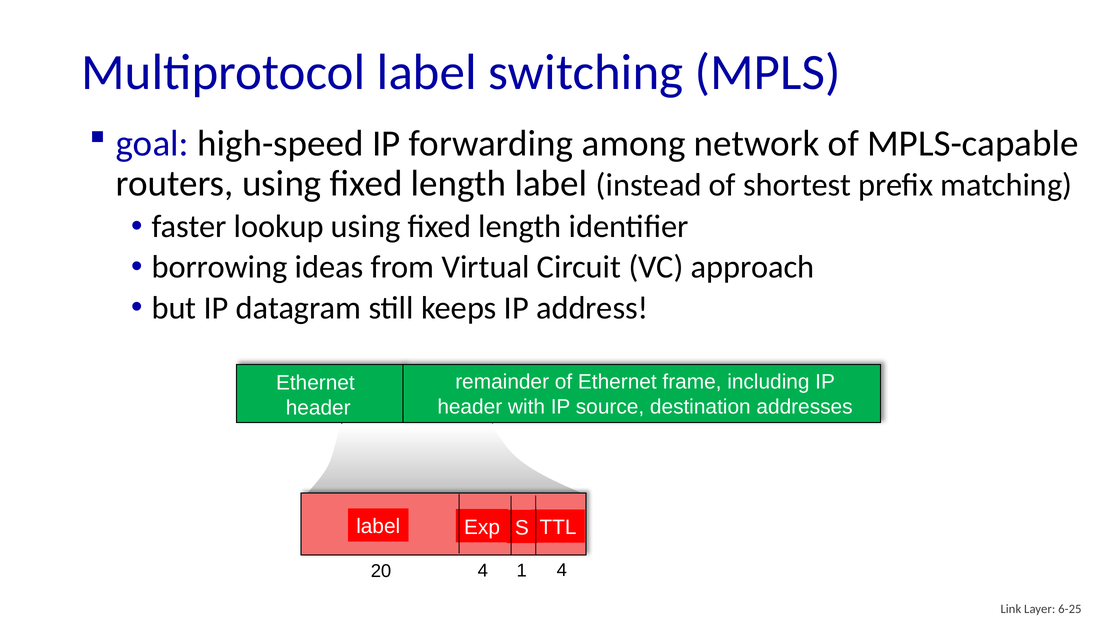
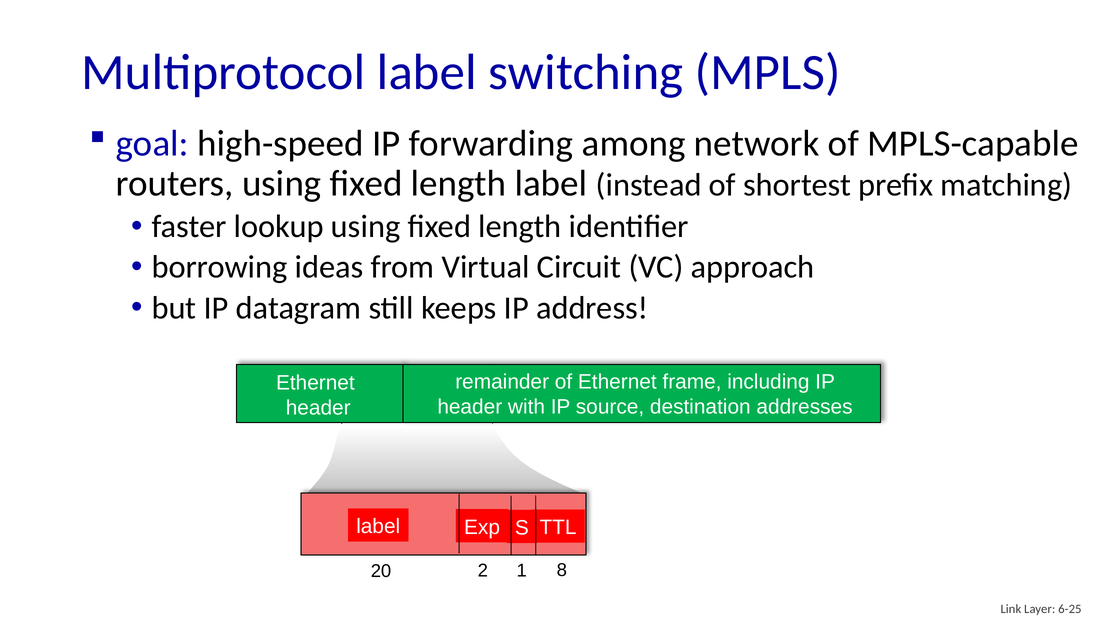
20 4: 4 -> 2 (483, 571)
1 4: 4 -> 8 (562, 571)
